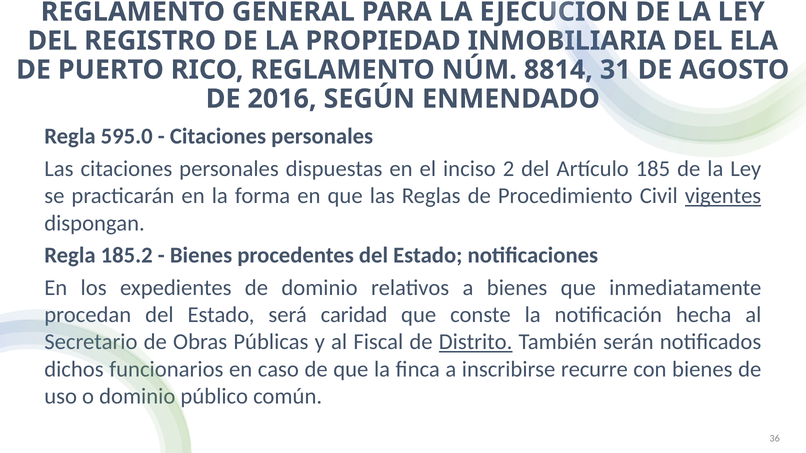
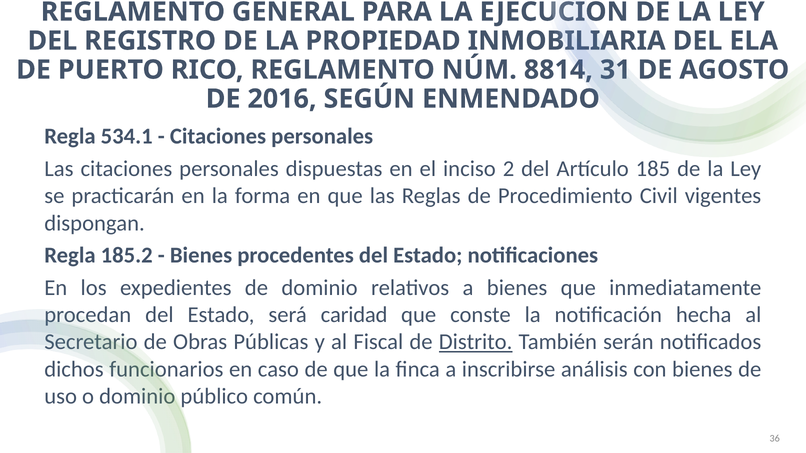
595.0: 595.0 -> 534.1 (127, 137)
vigentes underline: present -> none (723, 196)
recurre: recurre -> análisis (594, 370)
